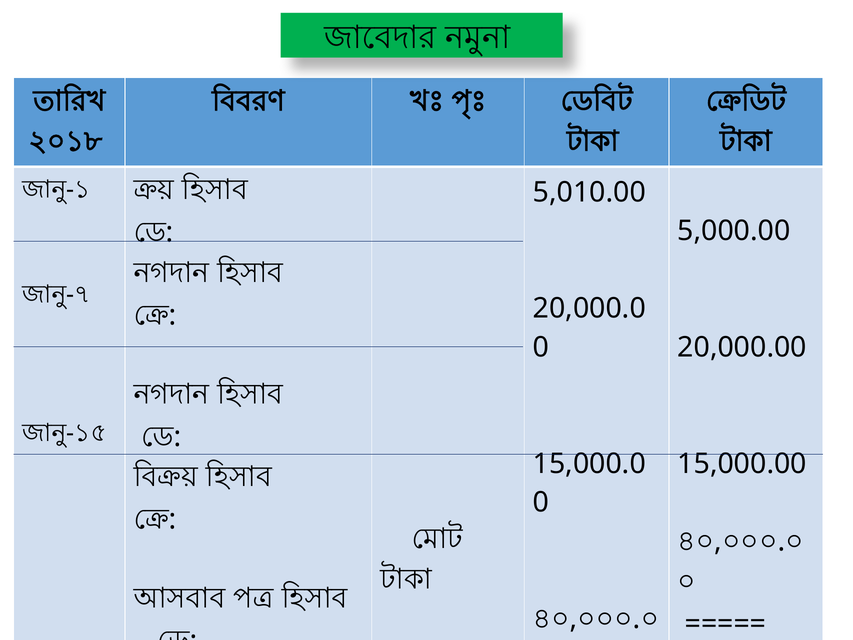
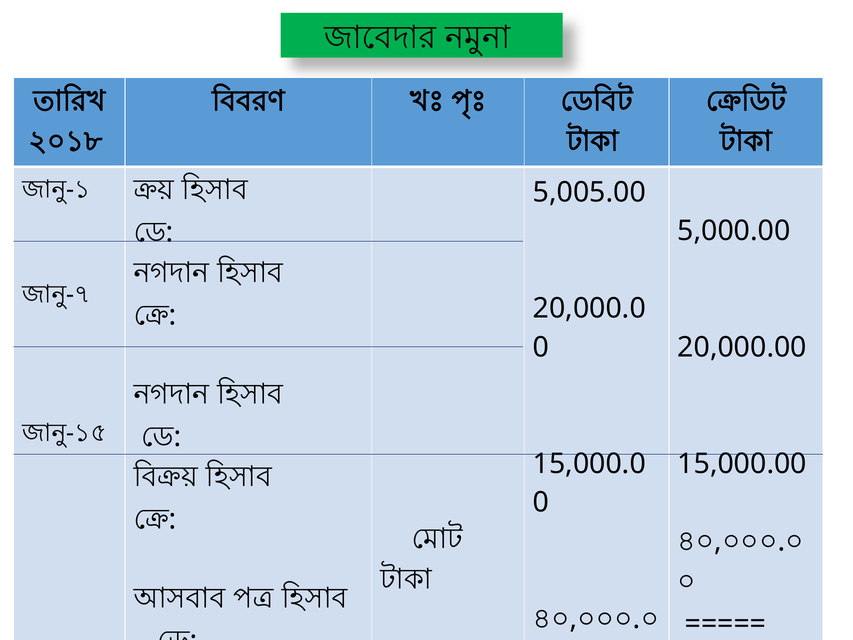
5,010.00: 5,010.00 -> 5,005.00 (589, 192)
